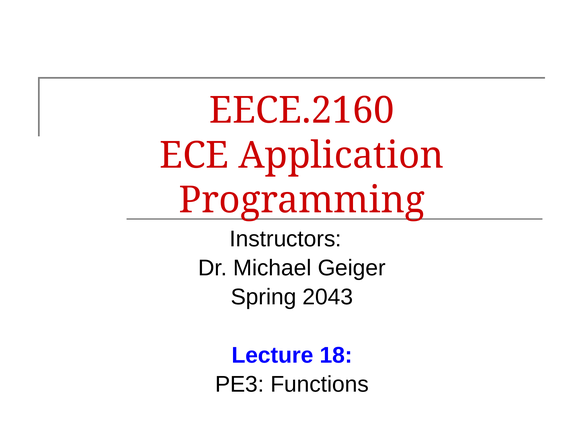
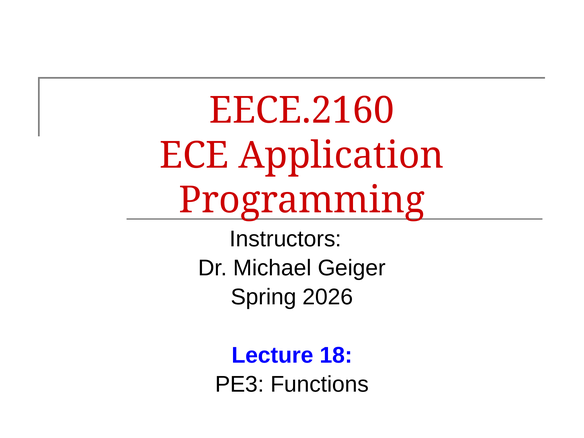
2043: 2043 -> 2026 (328, 297)
